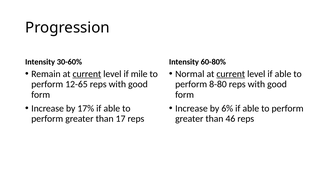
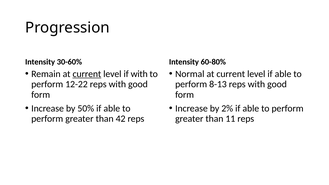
if mile: mile -> with (139, 74)
current underline: present -> none (231, 74)
12-65: 12-65 -> 12-22 (77, 84)
8-80: 8-80 -> 8-13 (218, 84)
17%: 17% -> 50% (86, 108)
6%: 6% -> 2% (227, 108)
17: 17 -> 42 (121, 119)
46: 46 -> 11 (230, 119)
